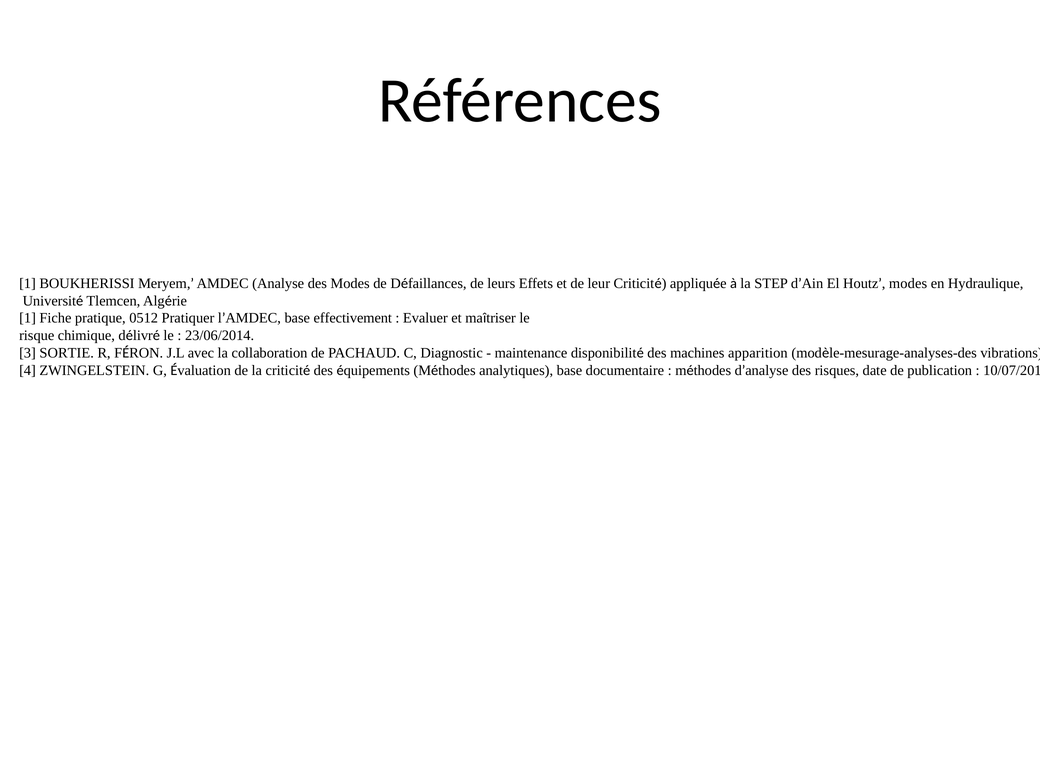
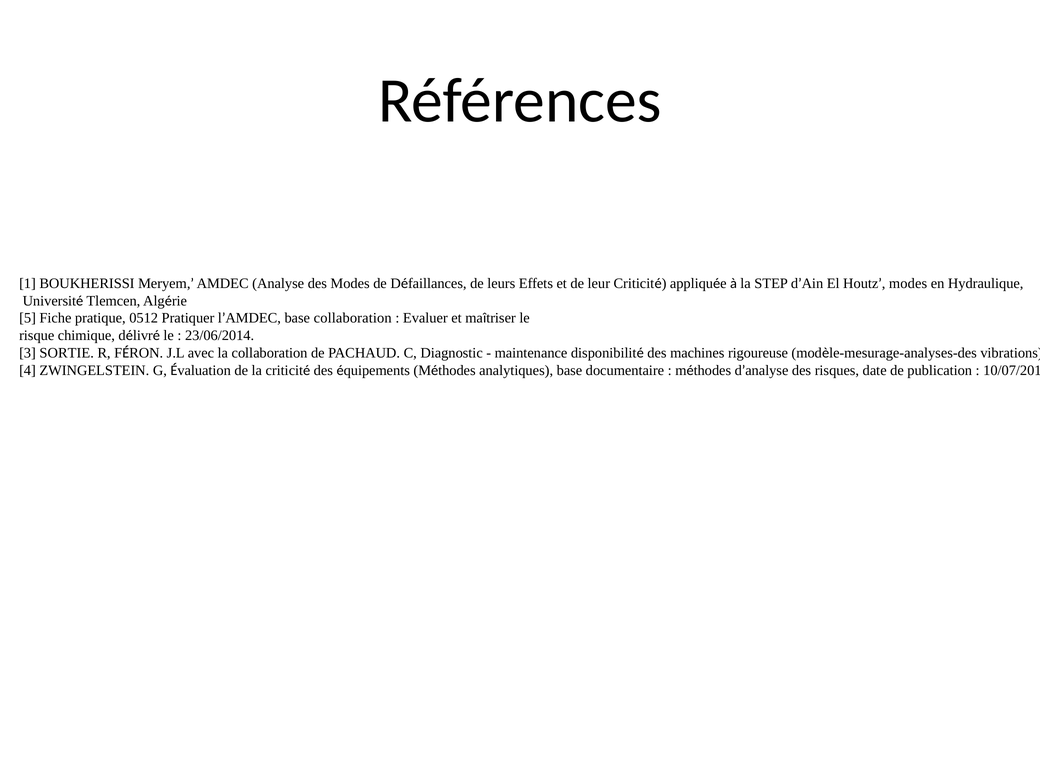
1: 1 -> 5 (28, 318)
base effectivement: effectivement -> collaboration (353, 318)
apparition: apparition -> rigoureuse (758, 353)
